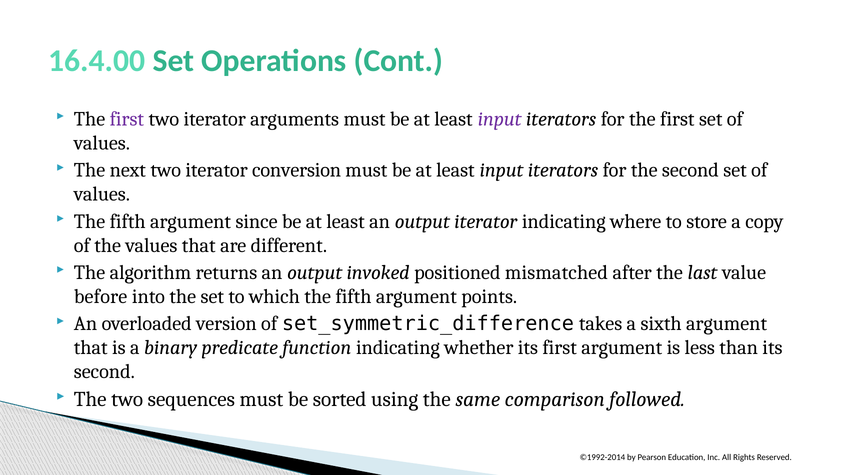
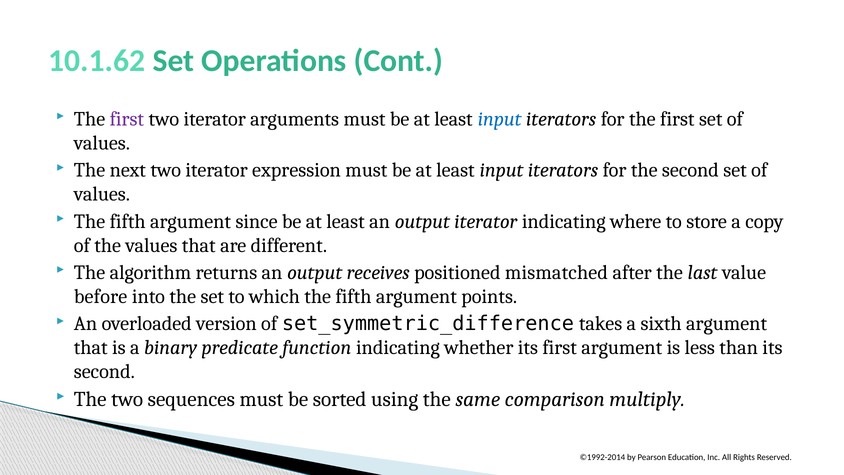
16.4.00: 16.4.00 -> 10.1.62 (97, 61)
input colour: purple -> blue (500, 119)
conversion: conversion -> expression (296, 170)
invoked: invoked -> receives (378, 272)
followed: followed -> multiply (647, 399)
